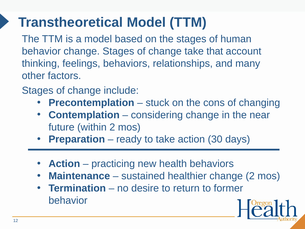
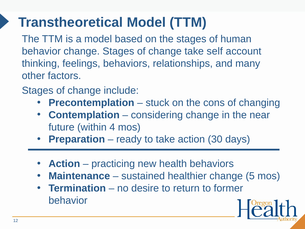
that: that -> self (215, 51)
within 2: 2 -> 4 (112, 127)
change 2: 2 -> 5 (250, 176)
